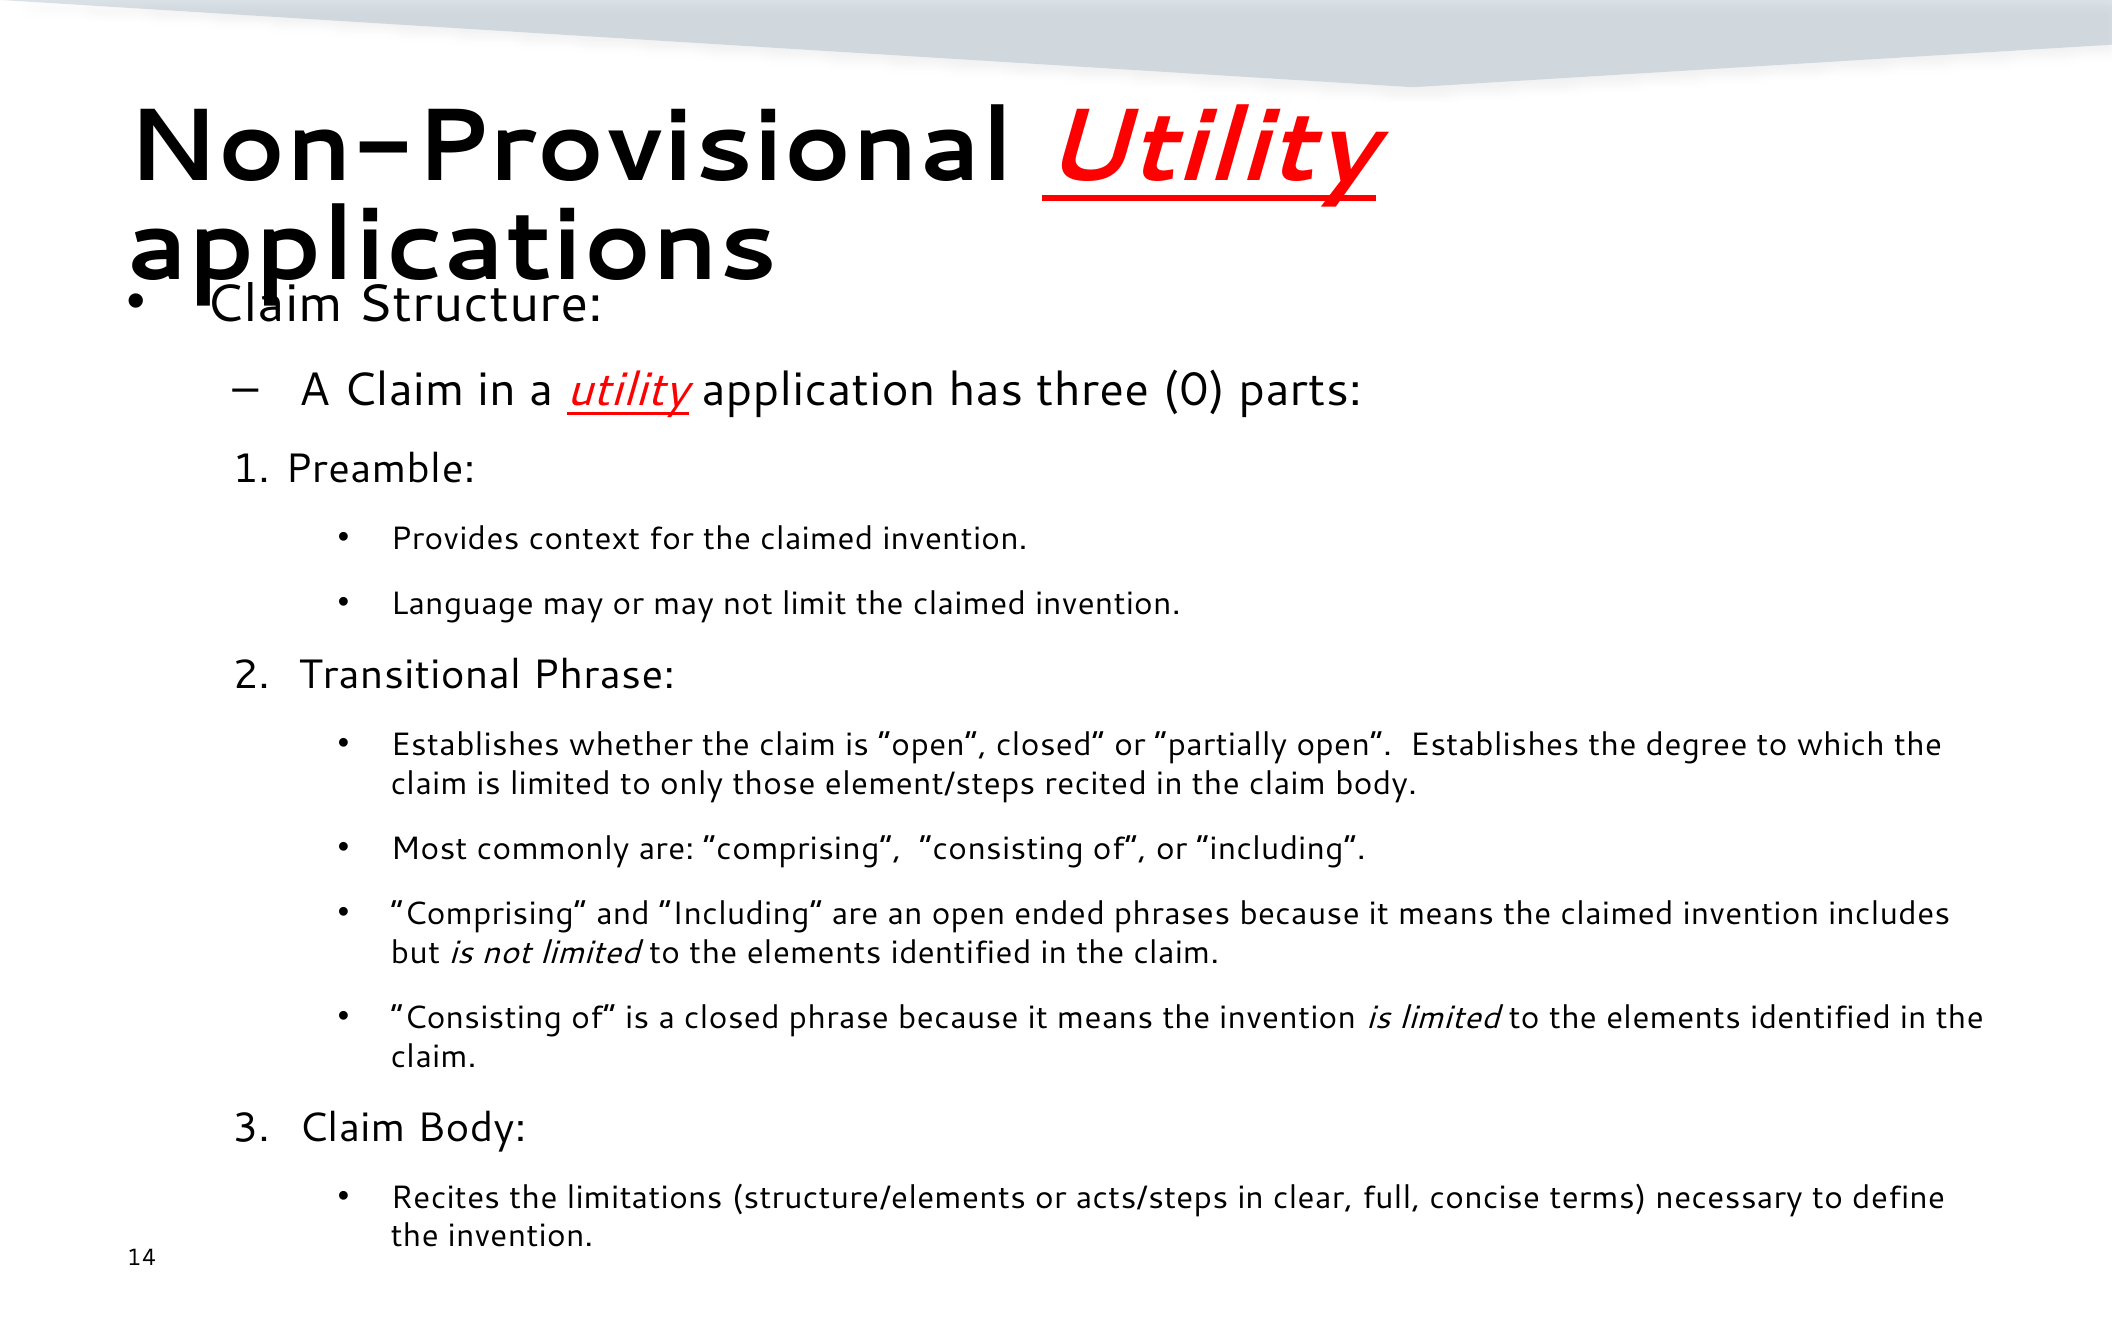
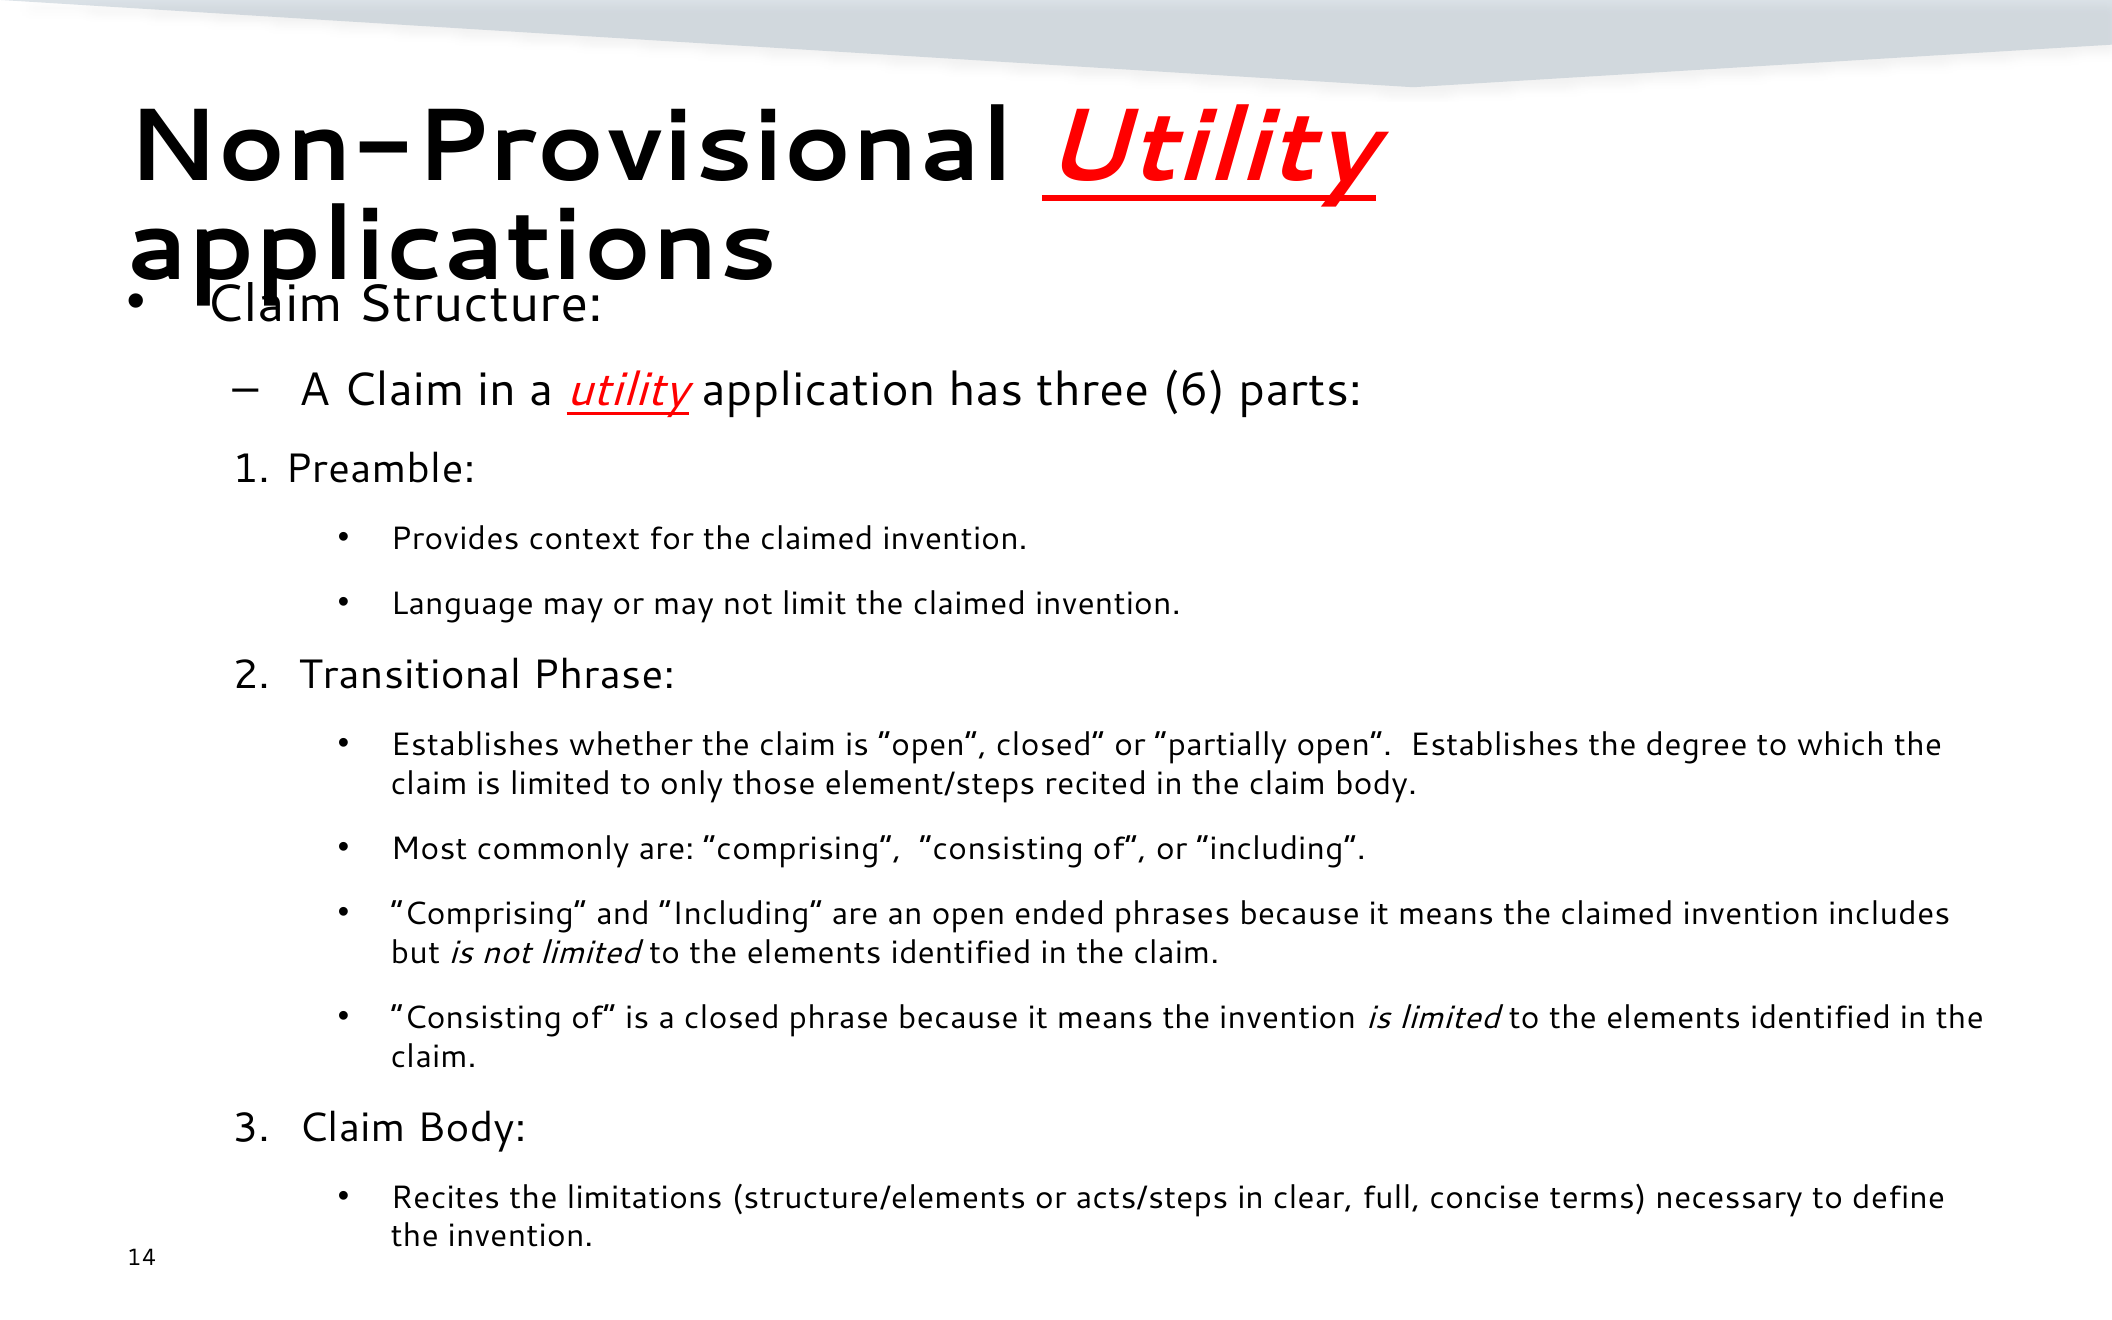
0: 0 -> 6 (1194, 390)
